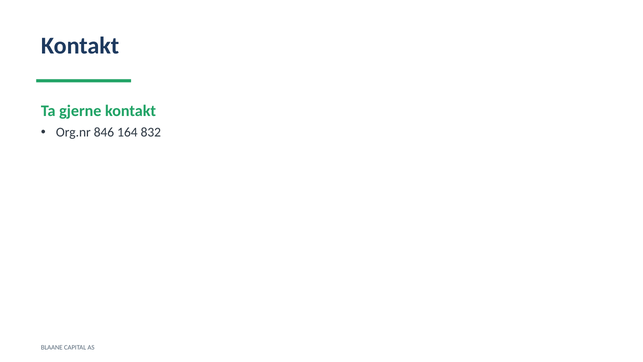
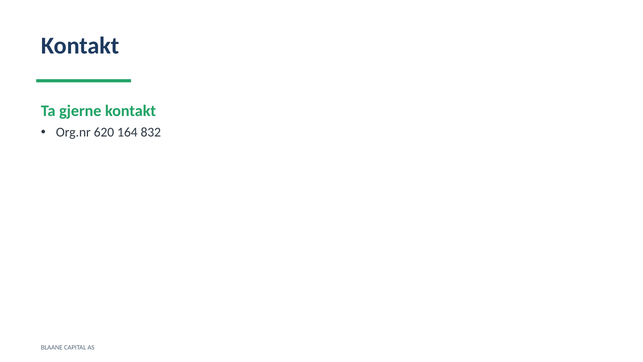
846: 846 -> 620 (104, 132)
